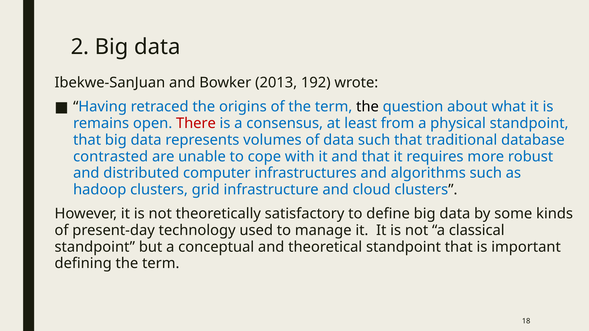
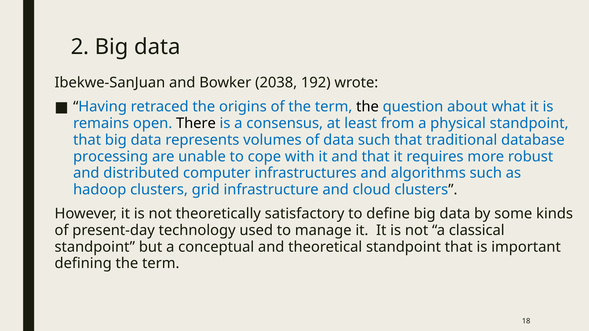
2013: 2013 -> 2038 (276, 83)
There colour: red -> black (196, 123)
contrasted: contrasted -> processing (111, 157)
